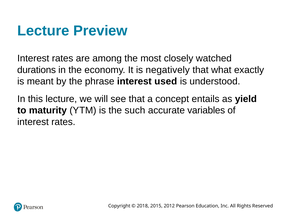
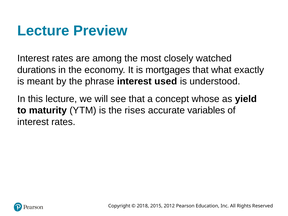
negatively: negatively -> mortgages (168, 70)
entails: entails -> whose (206, 99)
such: such -> rises (135, 110)
